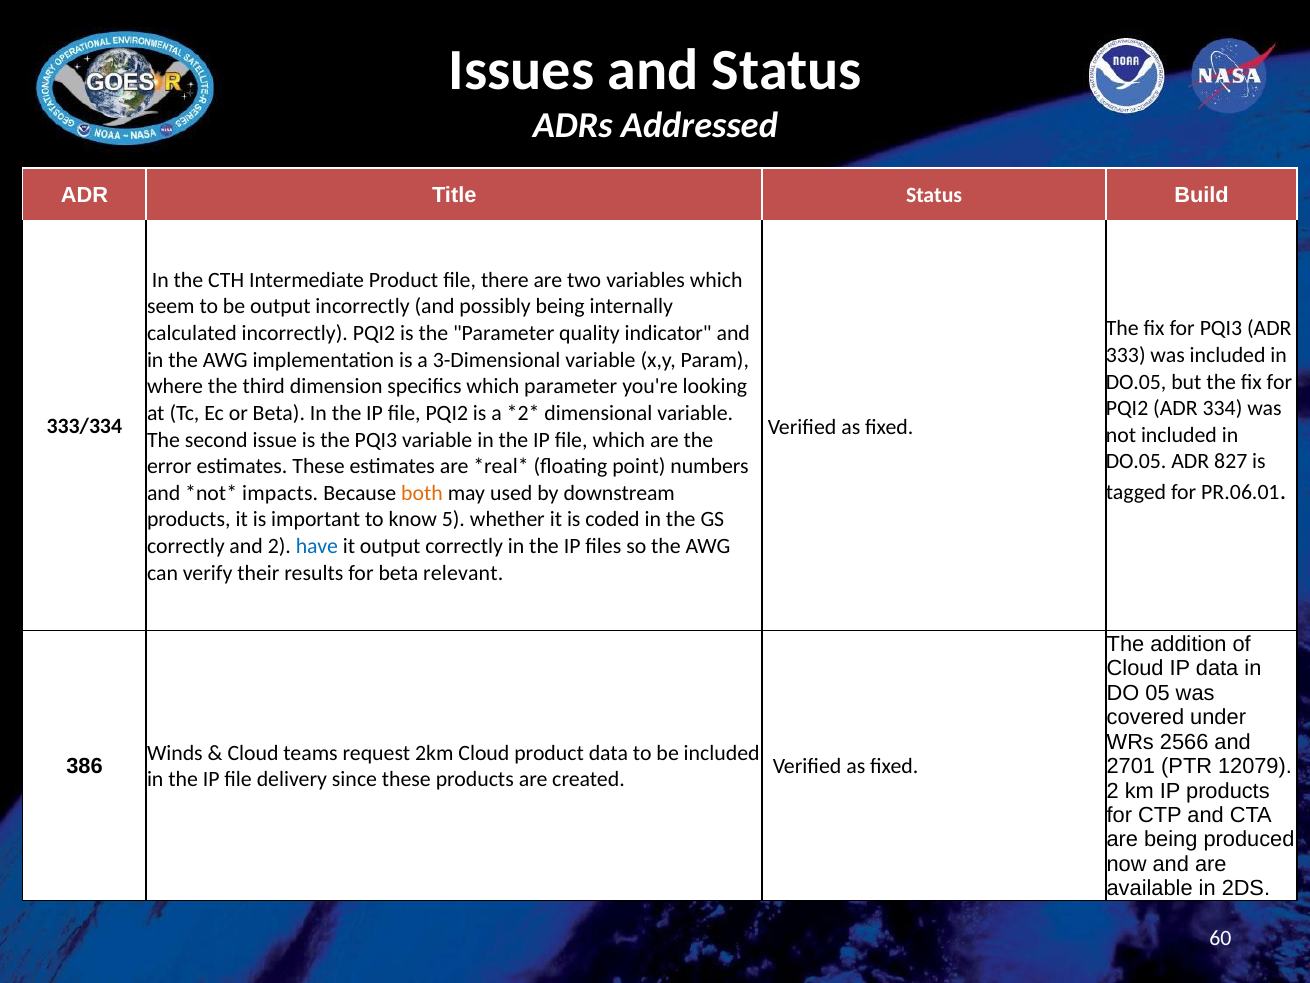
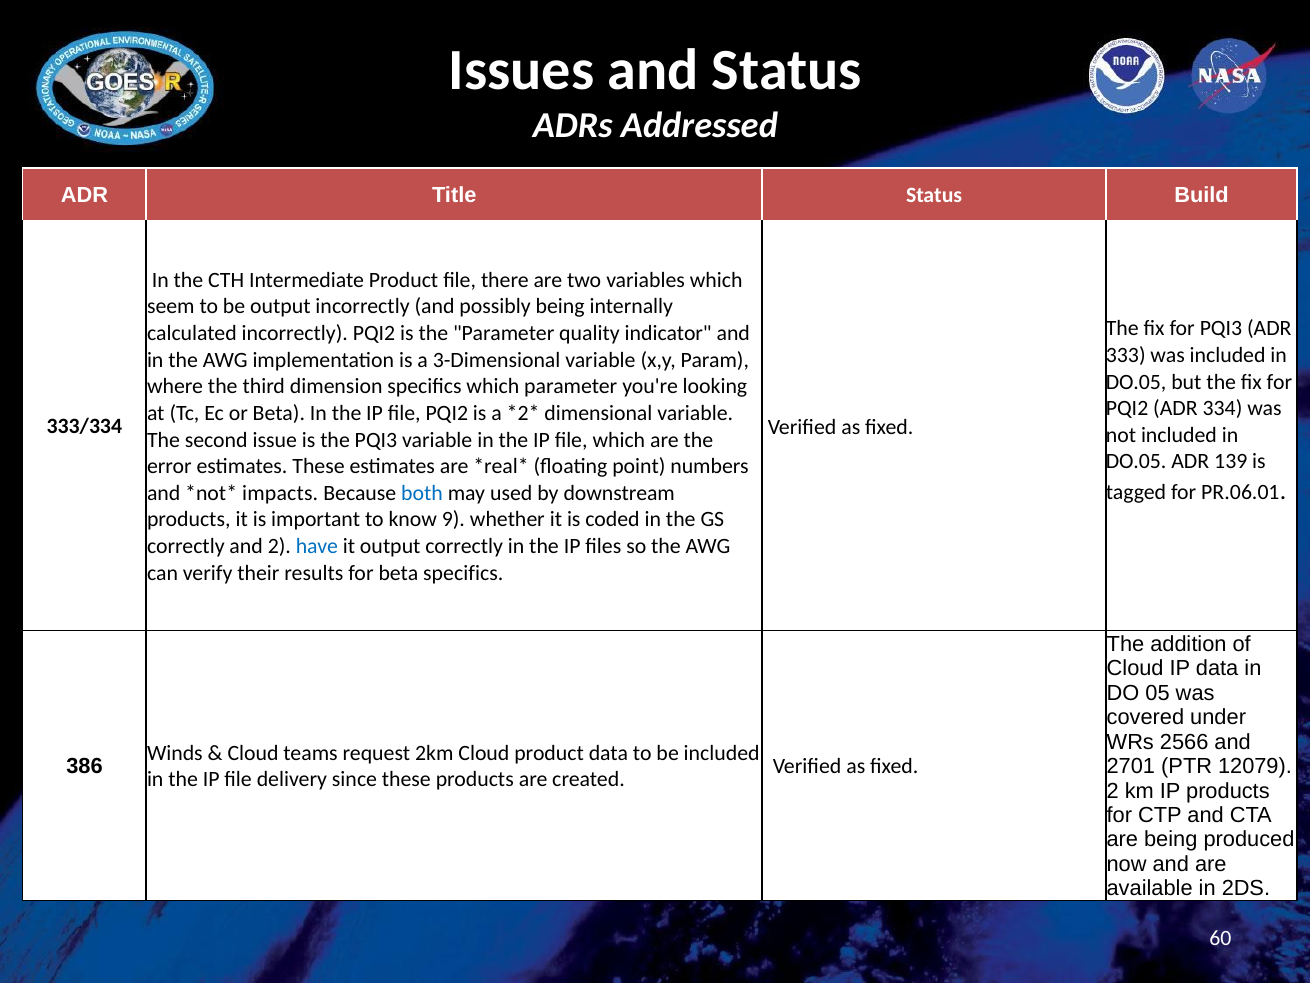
827: 827 -> 139 (1231, 461)
both colour: orange -> blue (422, 493)
5: 5 -> 9 (453, 519)
beta relevant: relevant -> specifics (463, 573)
